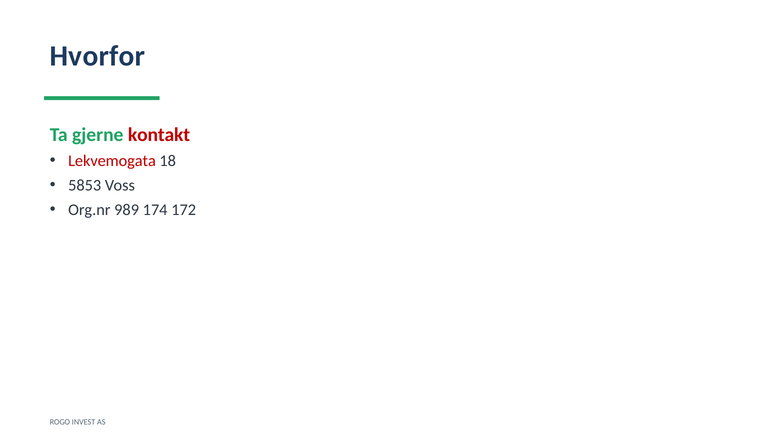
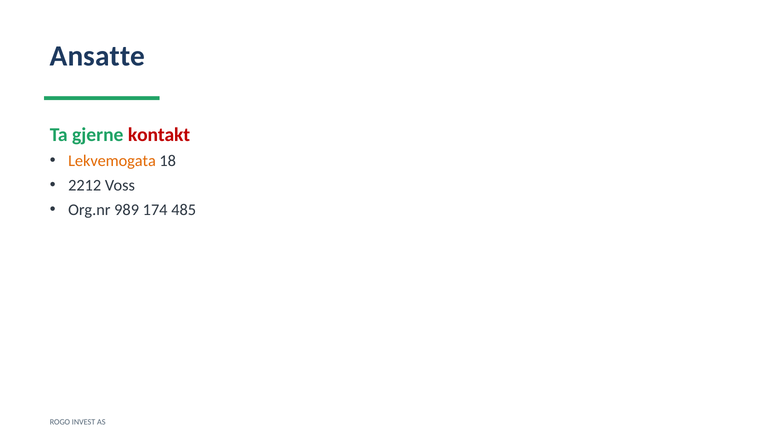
Hvorfor: Hvorfor -> Ansatte (97, 56)
Lekvemogata colour: red -> orange (112, 161)
5853: 5853 -> 2212 (85, 185)
172: 172 -> 485 (184, 210)
